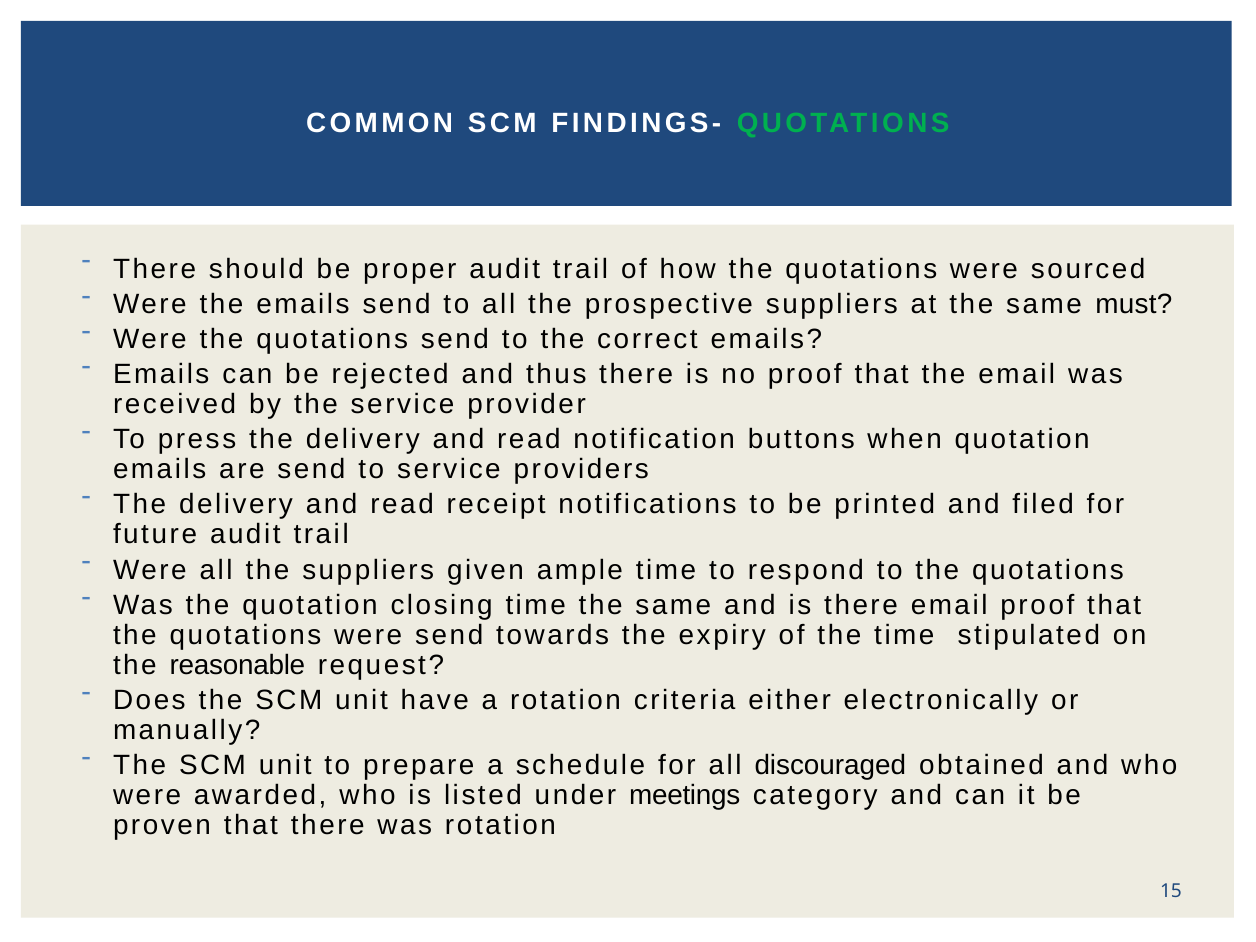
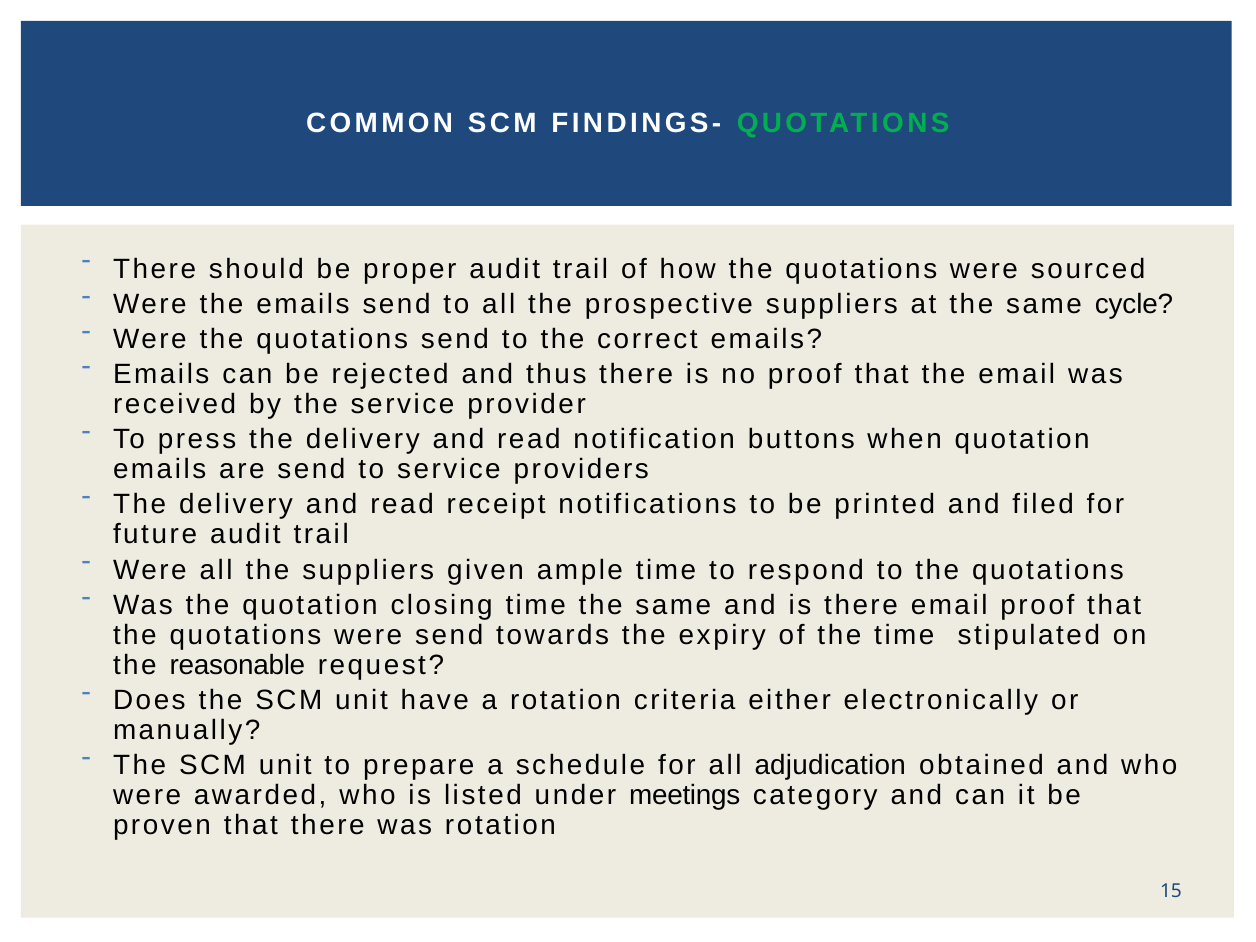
must: must -> cycle (1134, 304)
discouraged: discouraged -> adjudication (830, 766)
